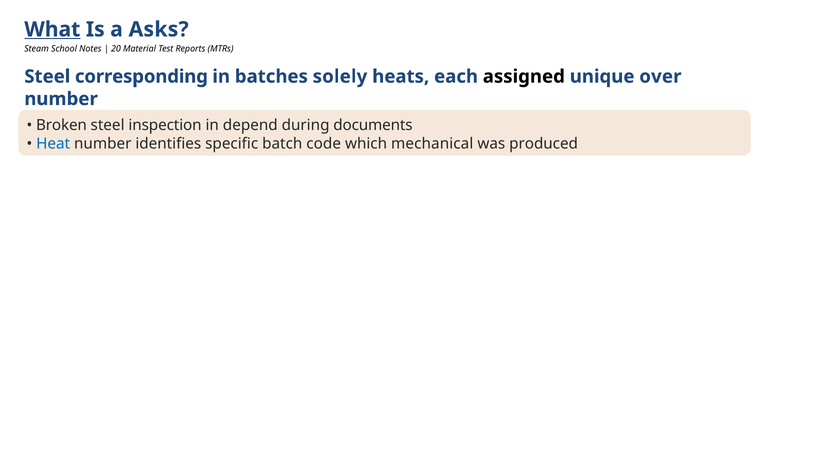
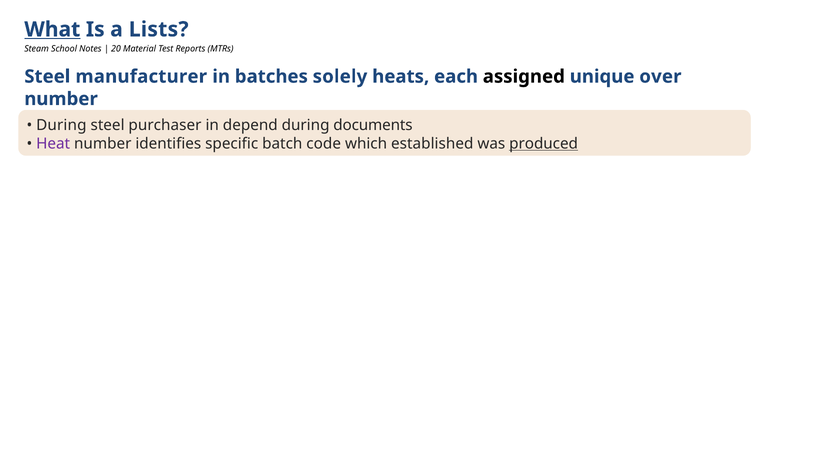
Asks: Asks -> Lists (159, 29)
corresponding: corresponding -> manufacturer (141, 77)
Broken: Broken -> During (61, 125)
inspection: inspection -> purchaser (165, 125)
Heat colour: blue -> purple (53, 144)
mechanical: mechanical -> established (432, 144)
produced underline: none -> present (544, 144)
